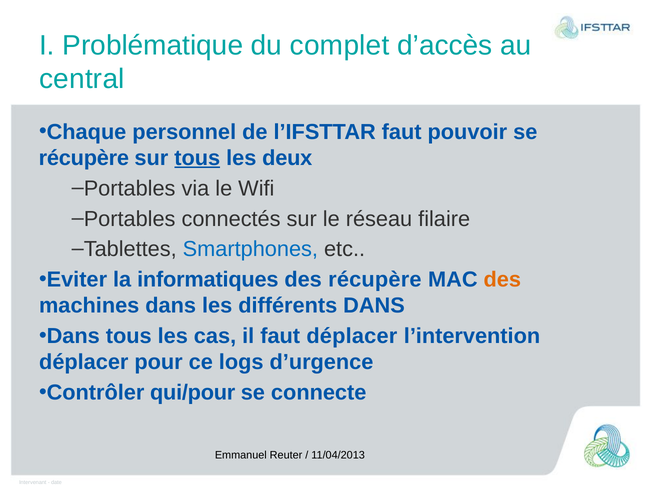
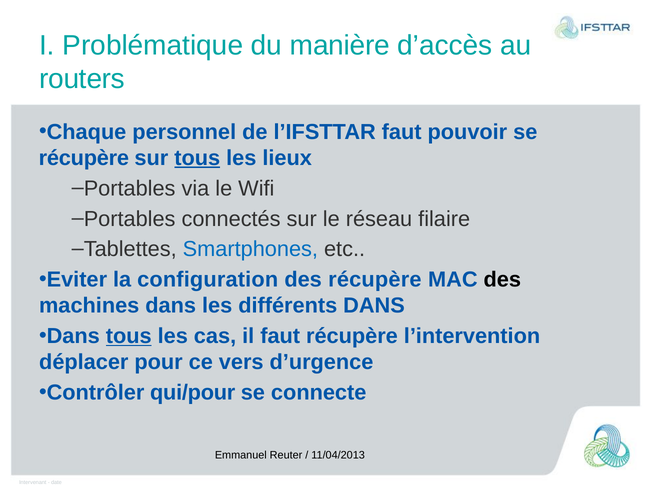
complet: complet -> manière (340, 45)
central: central -> routers (82, 79)
deux: deux -> lieux (287, 158)
informatiques: informatiques -> configuration (208, 280)
des colour: orange -> black (502, 280)
tous underline: none -> present (129, 336)
faut déplacer: déplacer -> récupère (352, 336)
logs: logs -> vers (241, 362)
